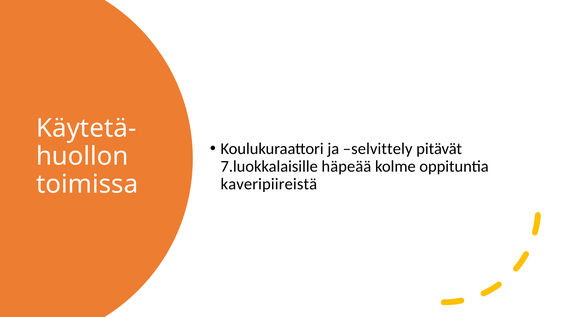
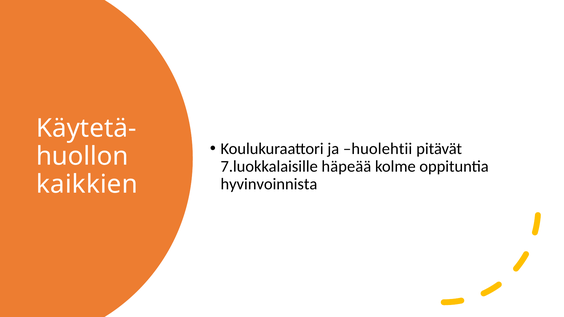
selvittely: selvittely -> huolehtii (378, 149)
toimissa: toimissa -> kaikkien (87, 184)
kaveripiireistä: kaveripiireistä -> hyvinvoinnista (269, 184)
